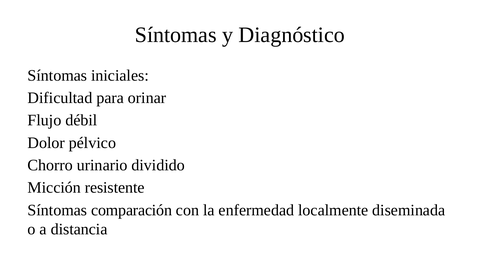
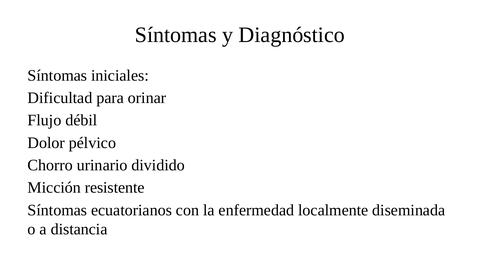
comparación: comparación -> ecuatorianos (132, 210)
